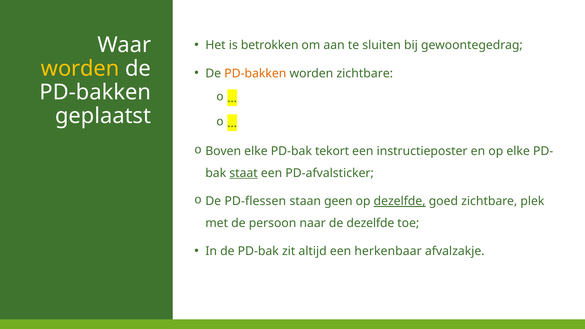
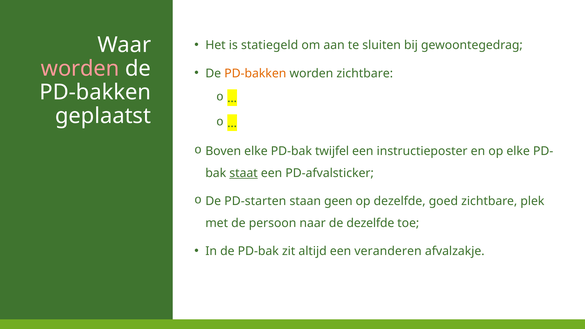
betrokken: betrokken -> statiegeld (270, 45)
worden colour: yellow -> pink (80, 69)
tekort: tekort -> twijfel (332, 151)
PD-flessen: PD-flessen -> PD-starten (255, 201)
dezelfde underline: present -> none (400, 201)
herkenbaar: herkenbaar -> veranderen (388, 251)
